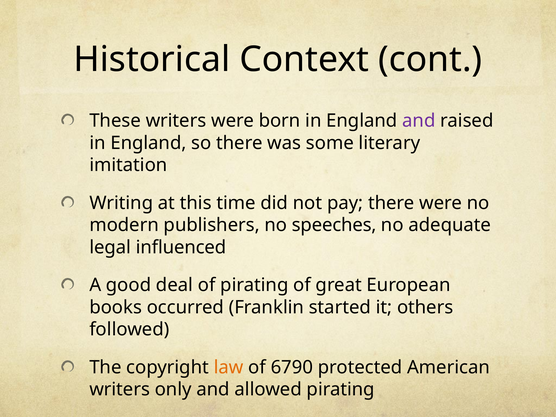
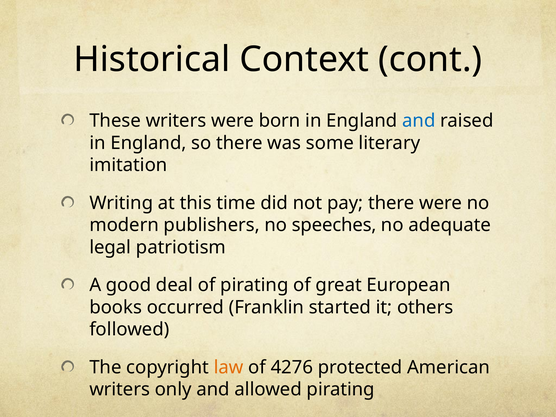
and colour: purple -> blue (419, 121)
influenced: influenced -> patriotism (181, 247)
6790: 6790 -> 4276 (292, 367)
